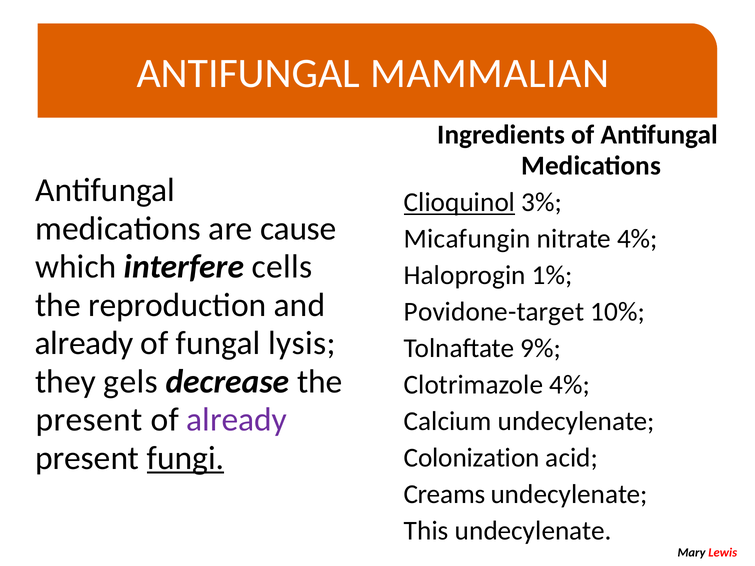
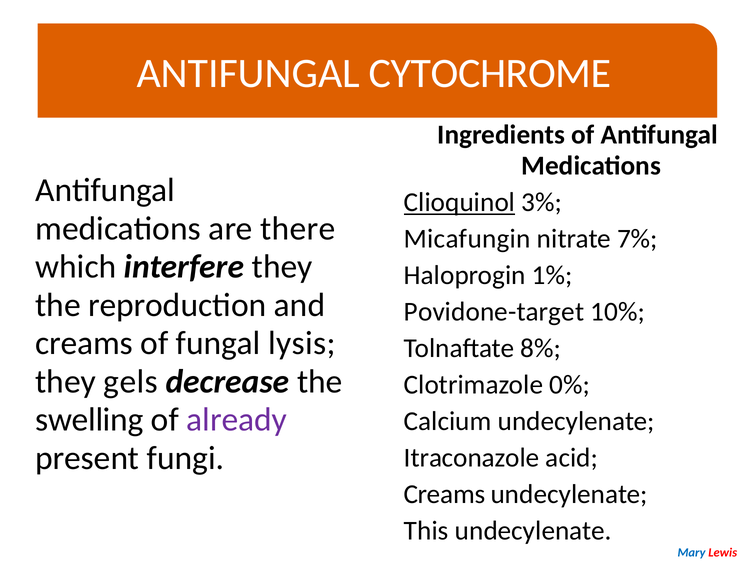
MAMMALIAN: MAMMALIAN -> CYTOCHROME (490, 74)
cause: cause -> there (298, 229)
nitrate 4%: 4% -> 7% (637, 239)
interfere cells: cells -> they (282, 267)
already: already -> creams (84, 344)
9%: 9% -> 8% (541, 349)
Clotrimazole 4%: 4% -> 0% (570, 385)
present: present -> swelling (89, 420)
fungi underline: present -> none (185, 458)
Colonization: Colonization -> Itraconazole (472, 458)
Mary colour: black -> blue (691, 553)
